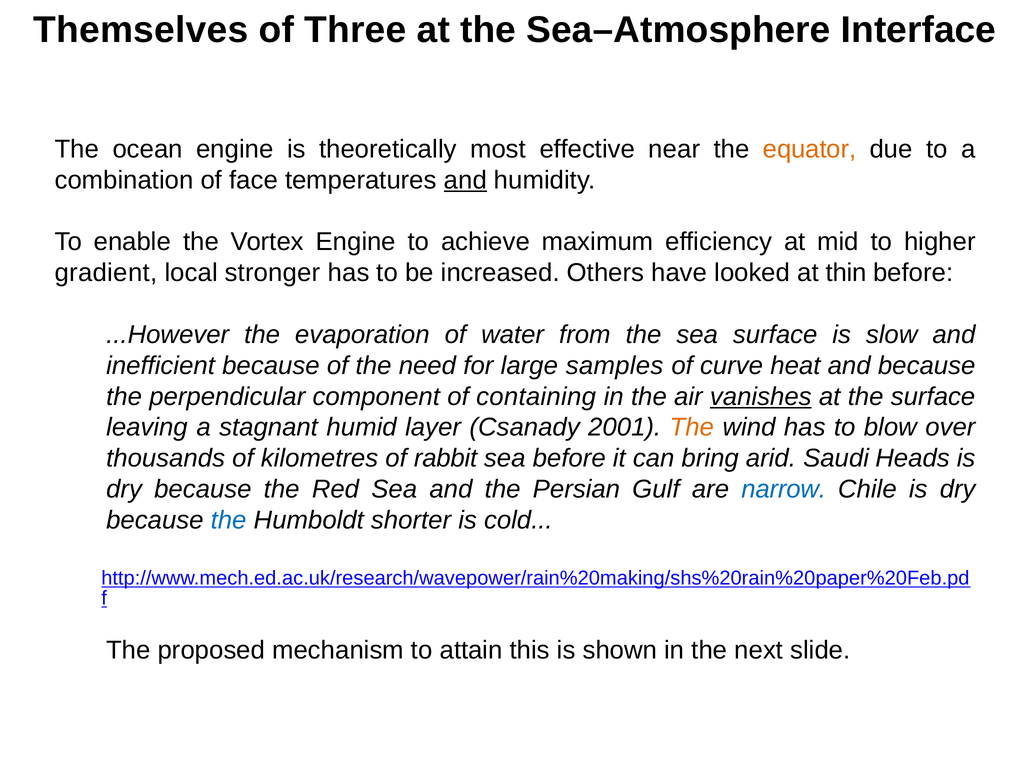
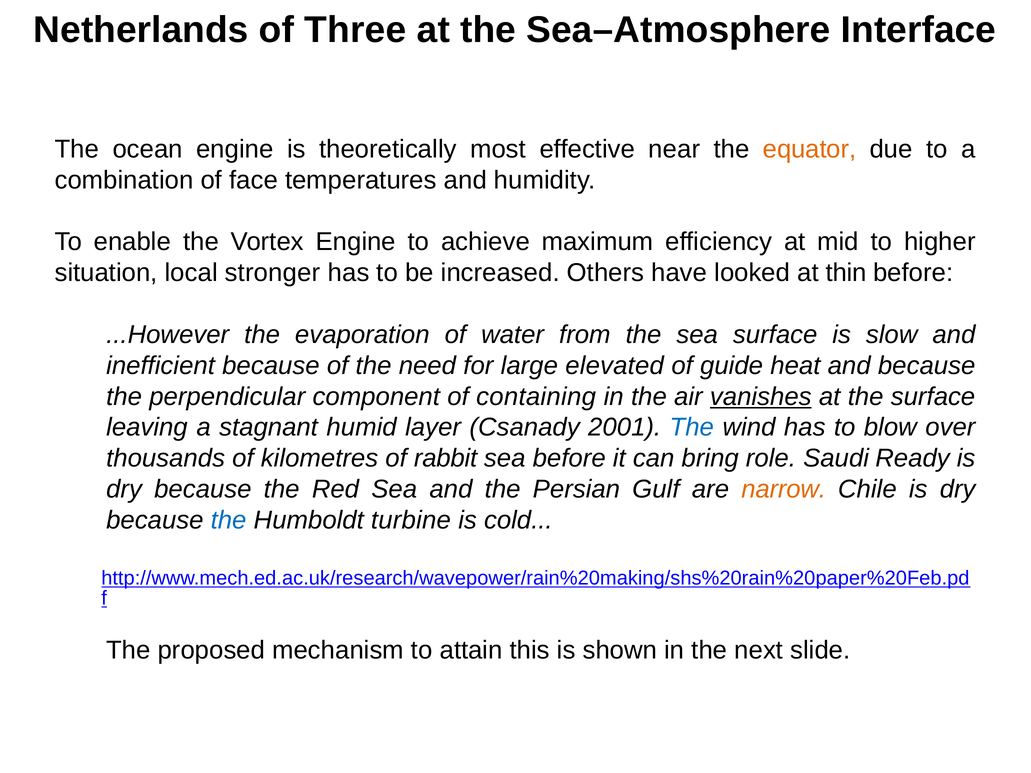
Themselves: Themselves -> Netherlands (141, 30)
and underline: present -> none (465, 180)
gradient: gradient -> situation (106, 273)
samples: samples -> elevated (615, 366)
curve: curve -> guide (732, 366)
The colour: orange -> blue (692, 428)
arid: arid -> role (771, 459)
Heads: Heads -> Ready (912, 459)
narrow colour: blue -> orange (784, 489)
shorter: shorter -> turbine (411, 520)
